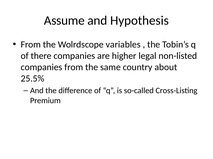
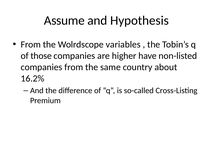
there: there -> those (41, 56)
legal: legal -> have (148, 56)
25.5%: 25.5% -> 16.2% (33, 79)
